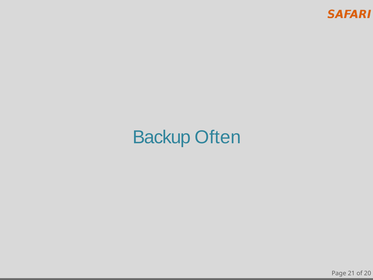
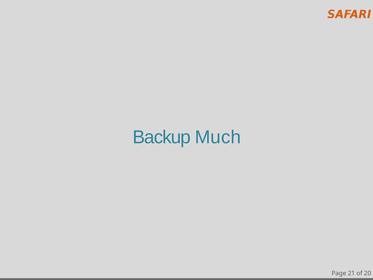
Often: Often -> Much (218, 137)
